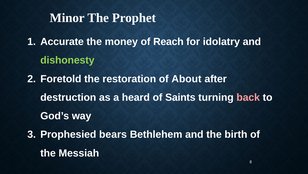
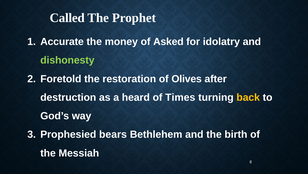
Minor: Minor -> Called (67, 18)
Reach: Reach -> Asked (168, 42)
About: About -> Olives (187, 79)
Saints: Saints -> Times (180, 97)
back colour: pink -> yellow (248, 97)
